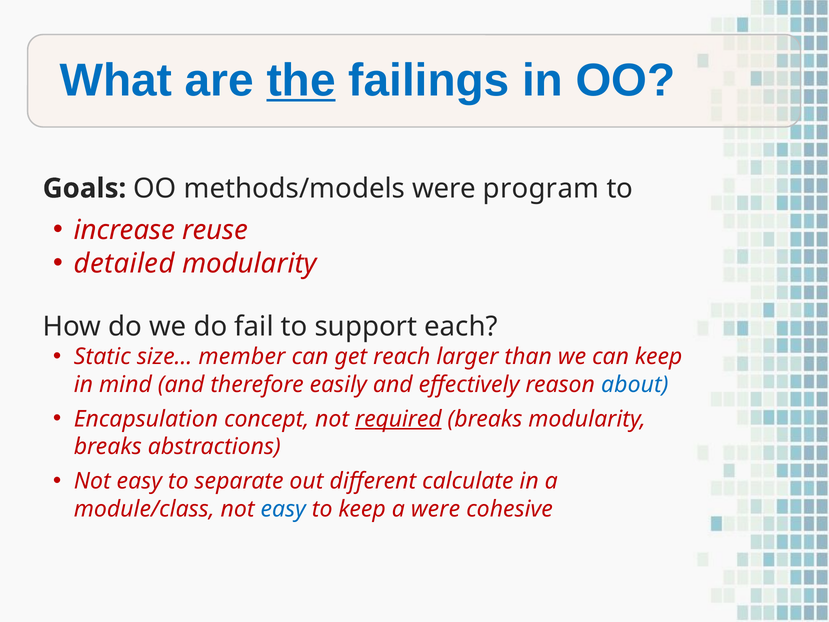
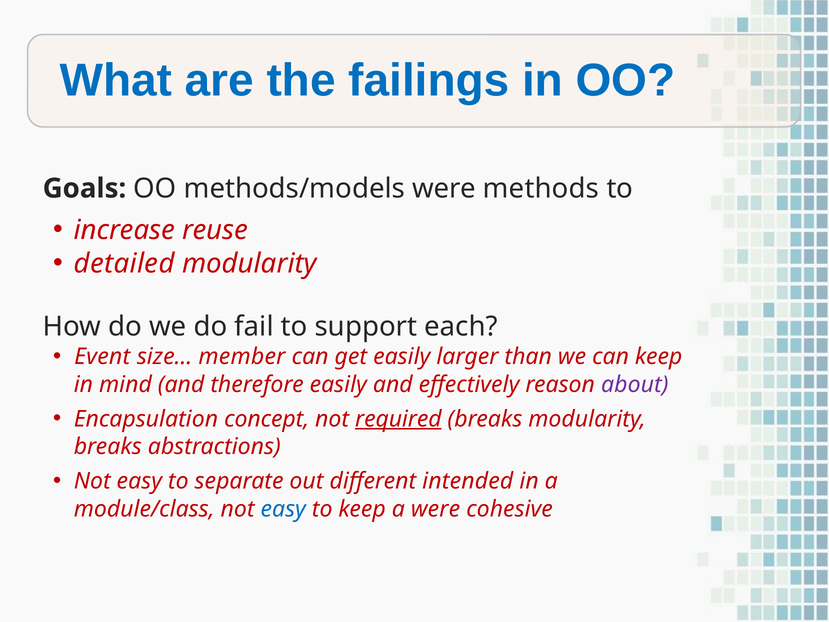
the underline: present -> none (301, 80)
program: program -> methods (541, 188)
Static: Static -> Event (102, 357)
get reach: reach -> easily (402, 357)
about colour: blue -> purple (635, 384)
calculate: calculate -> intended (468, 481)
